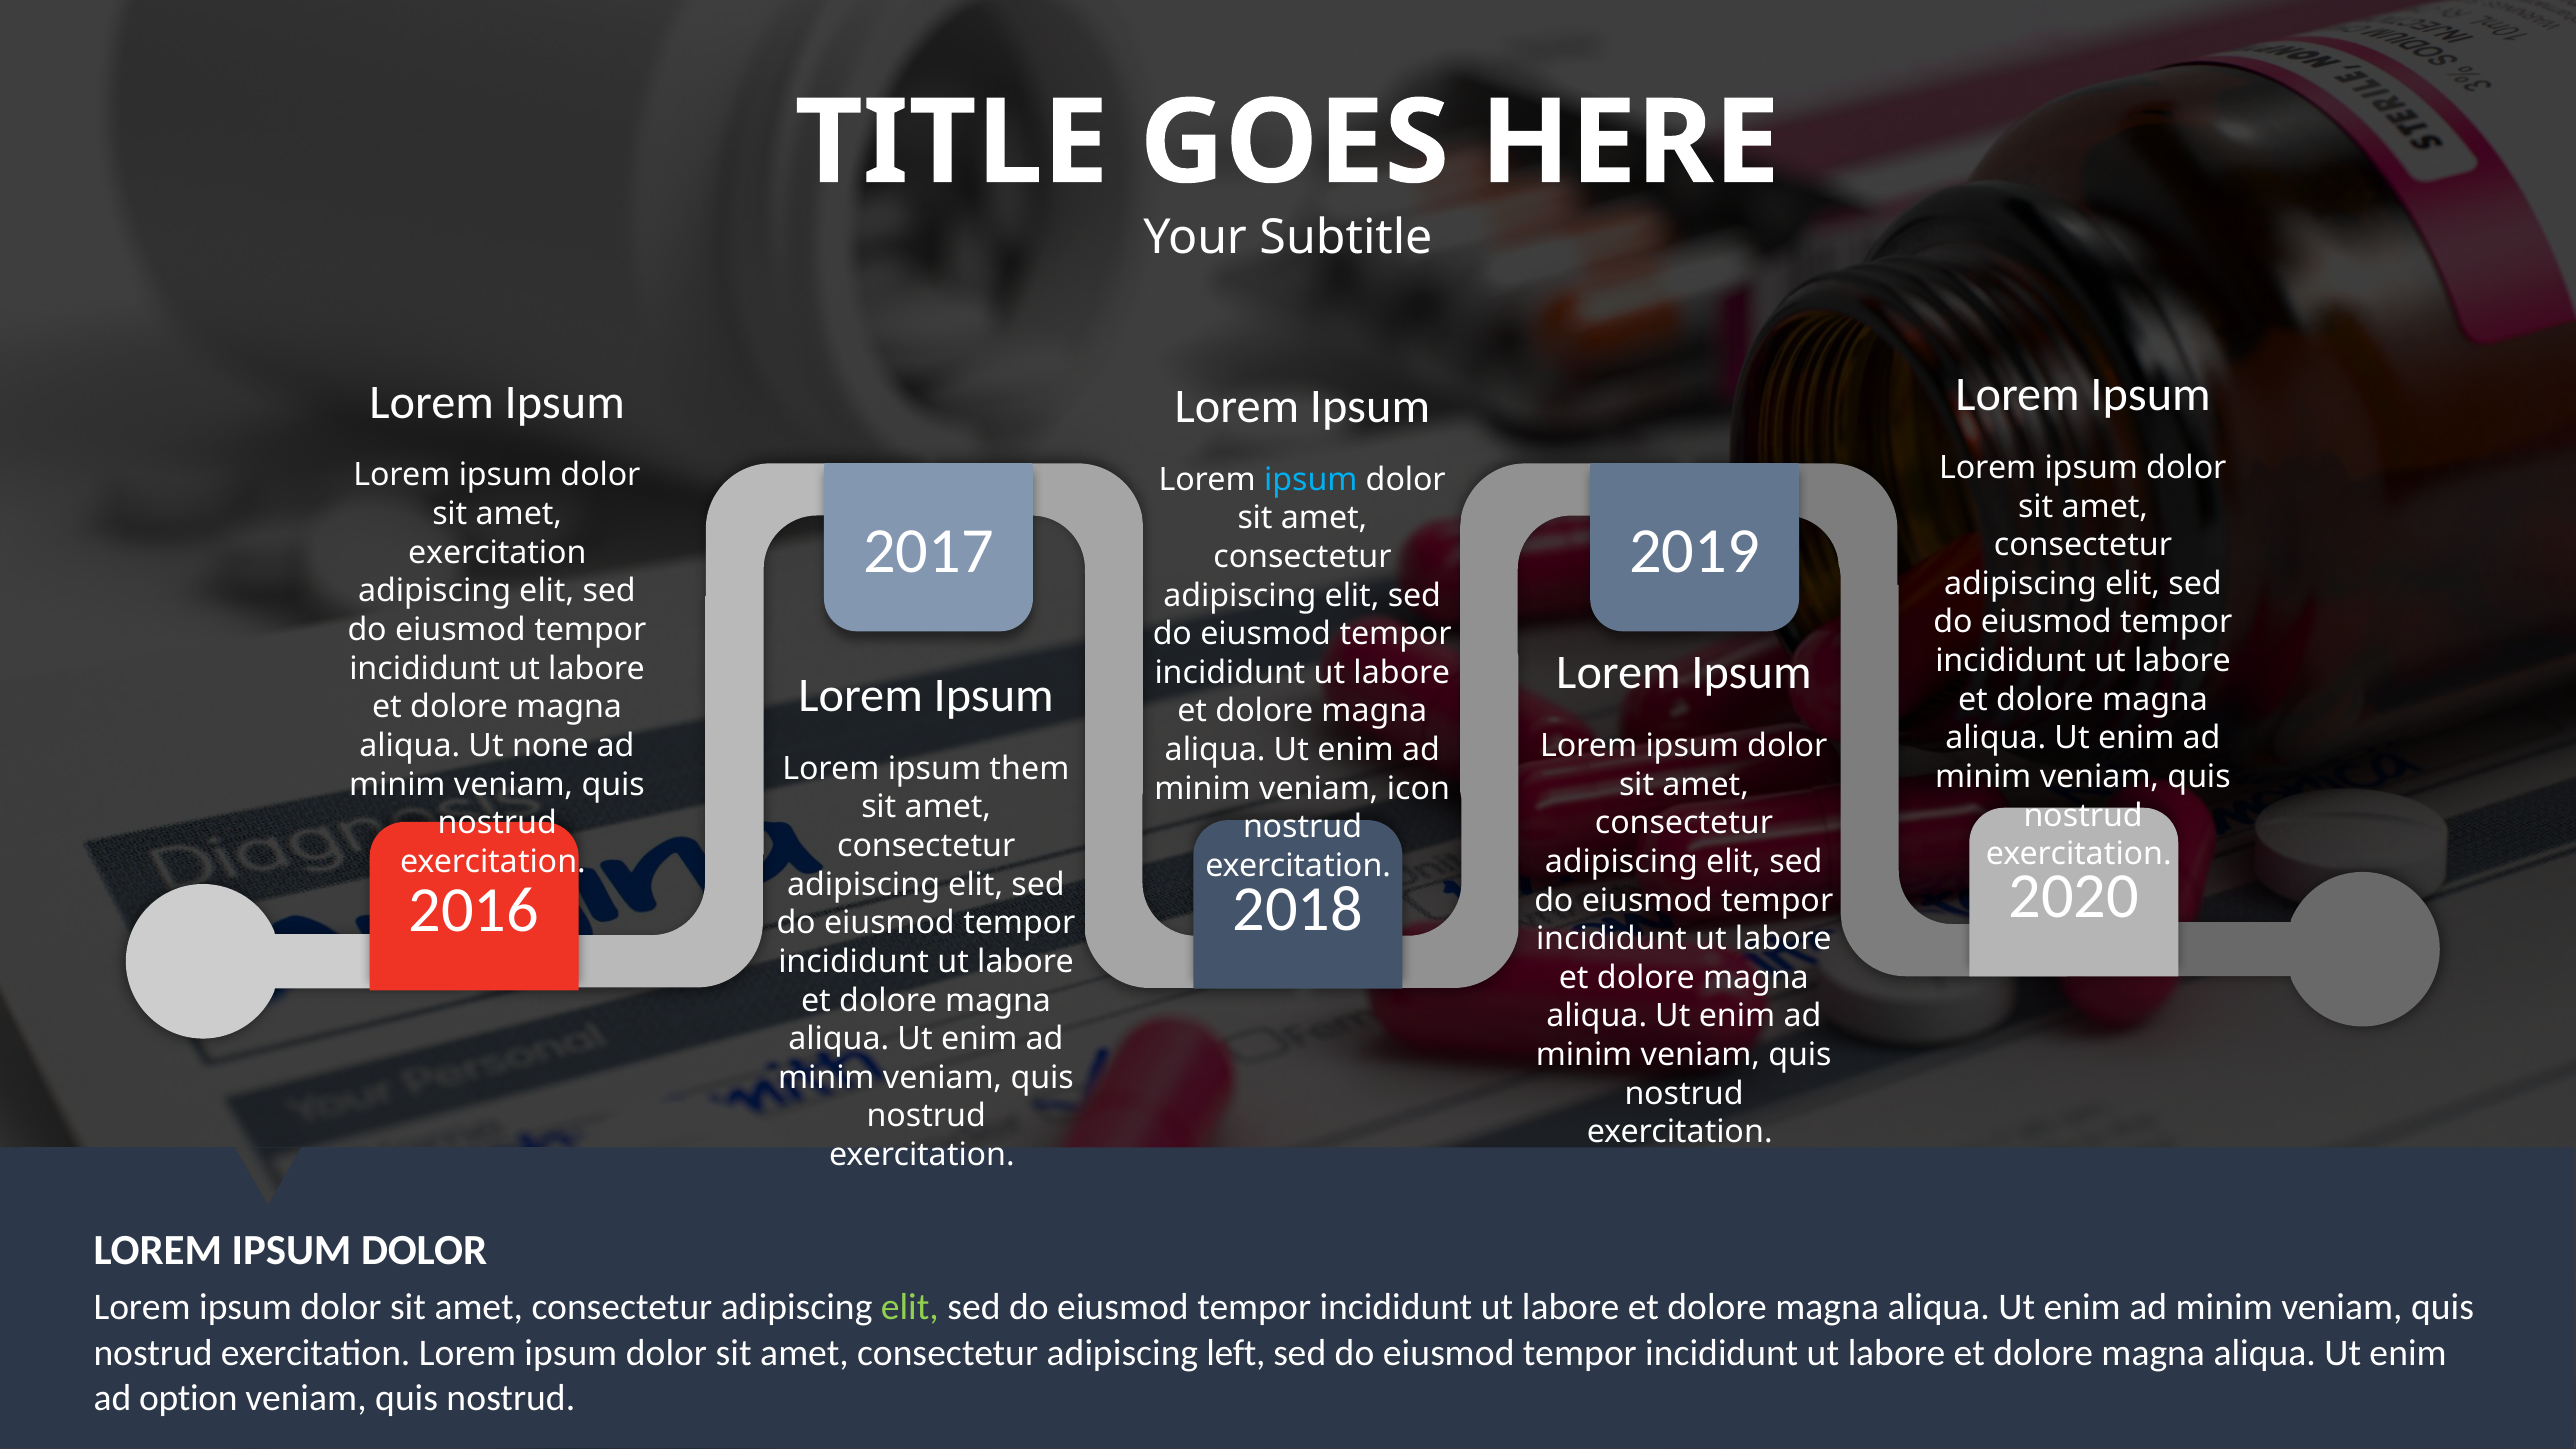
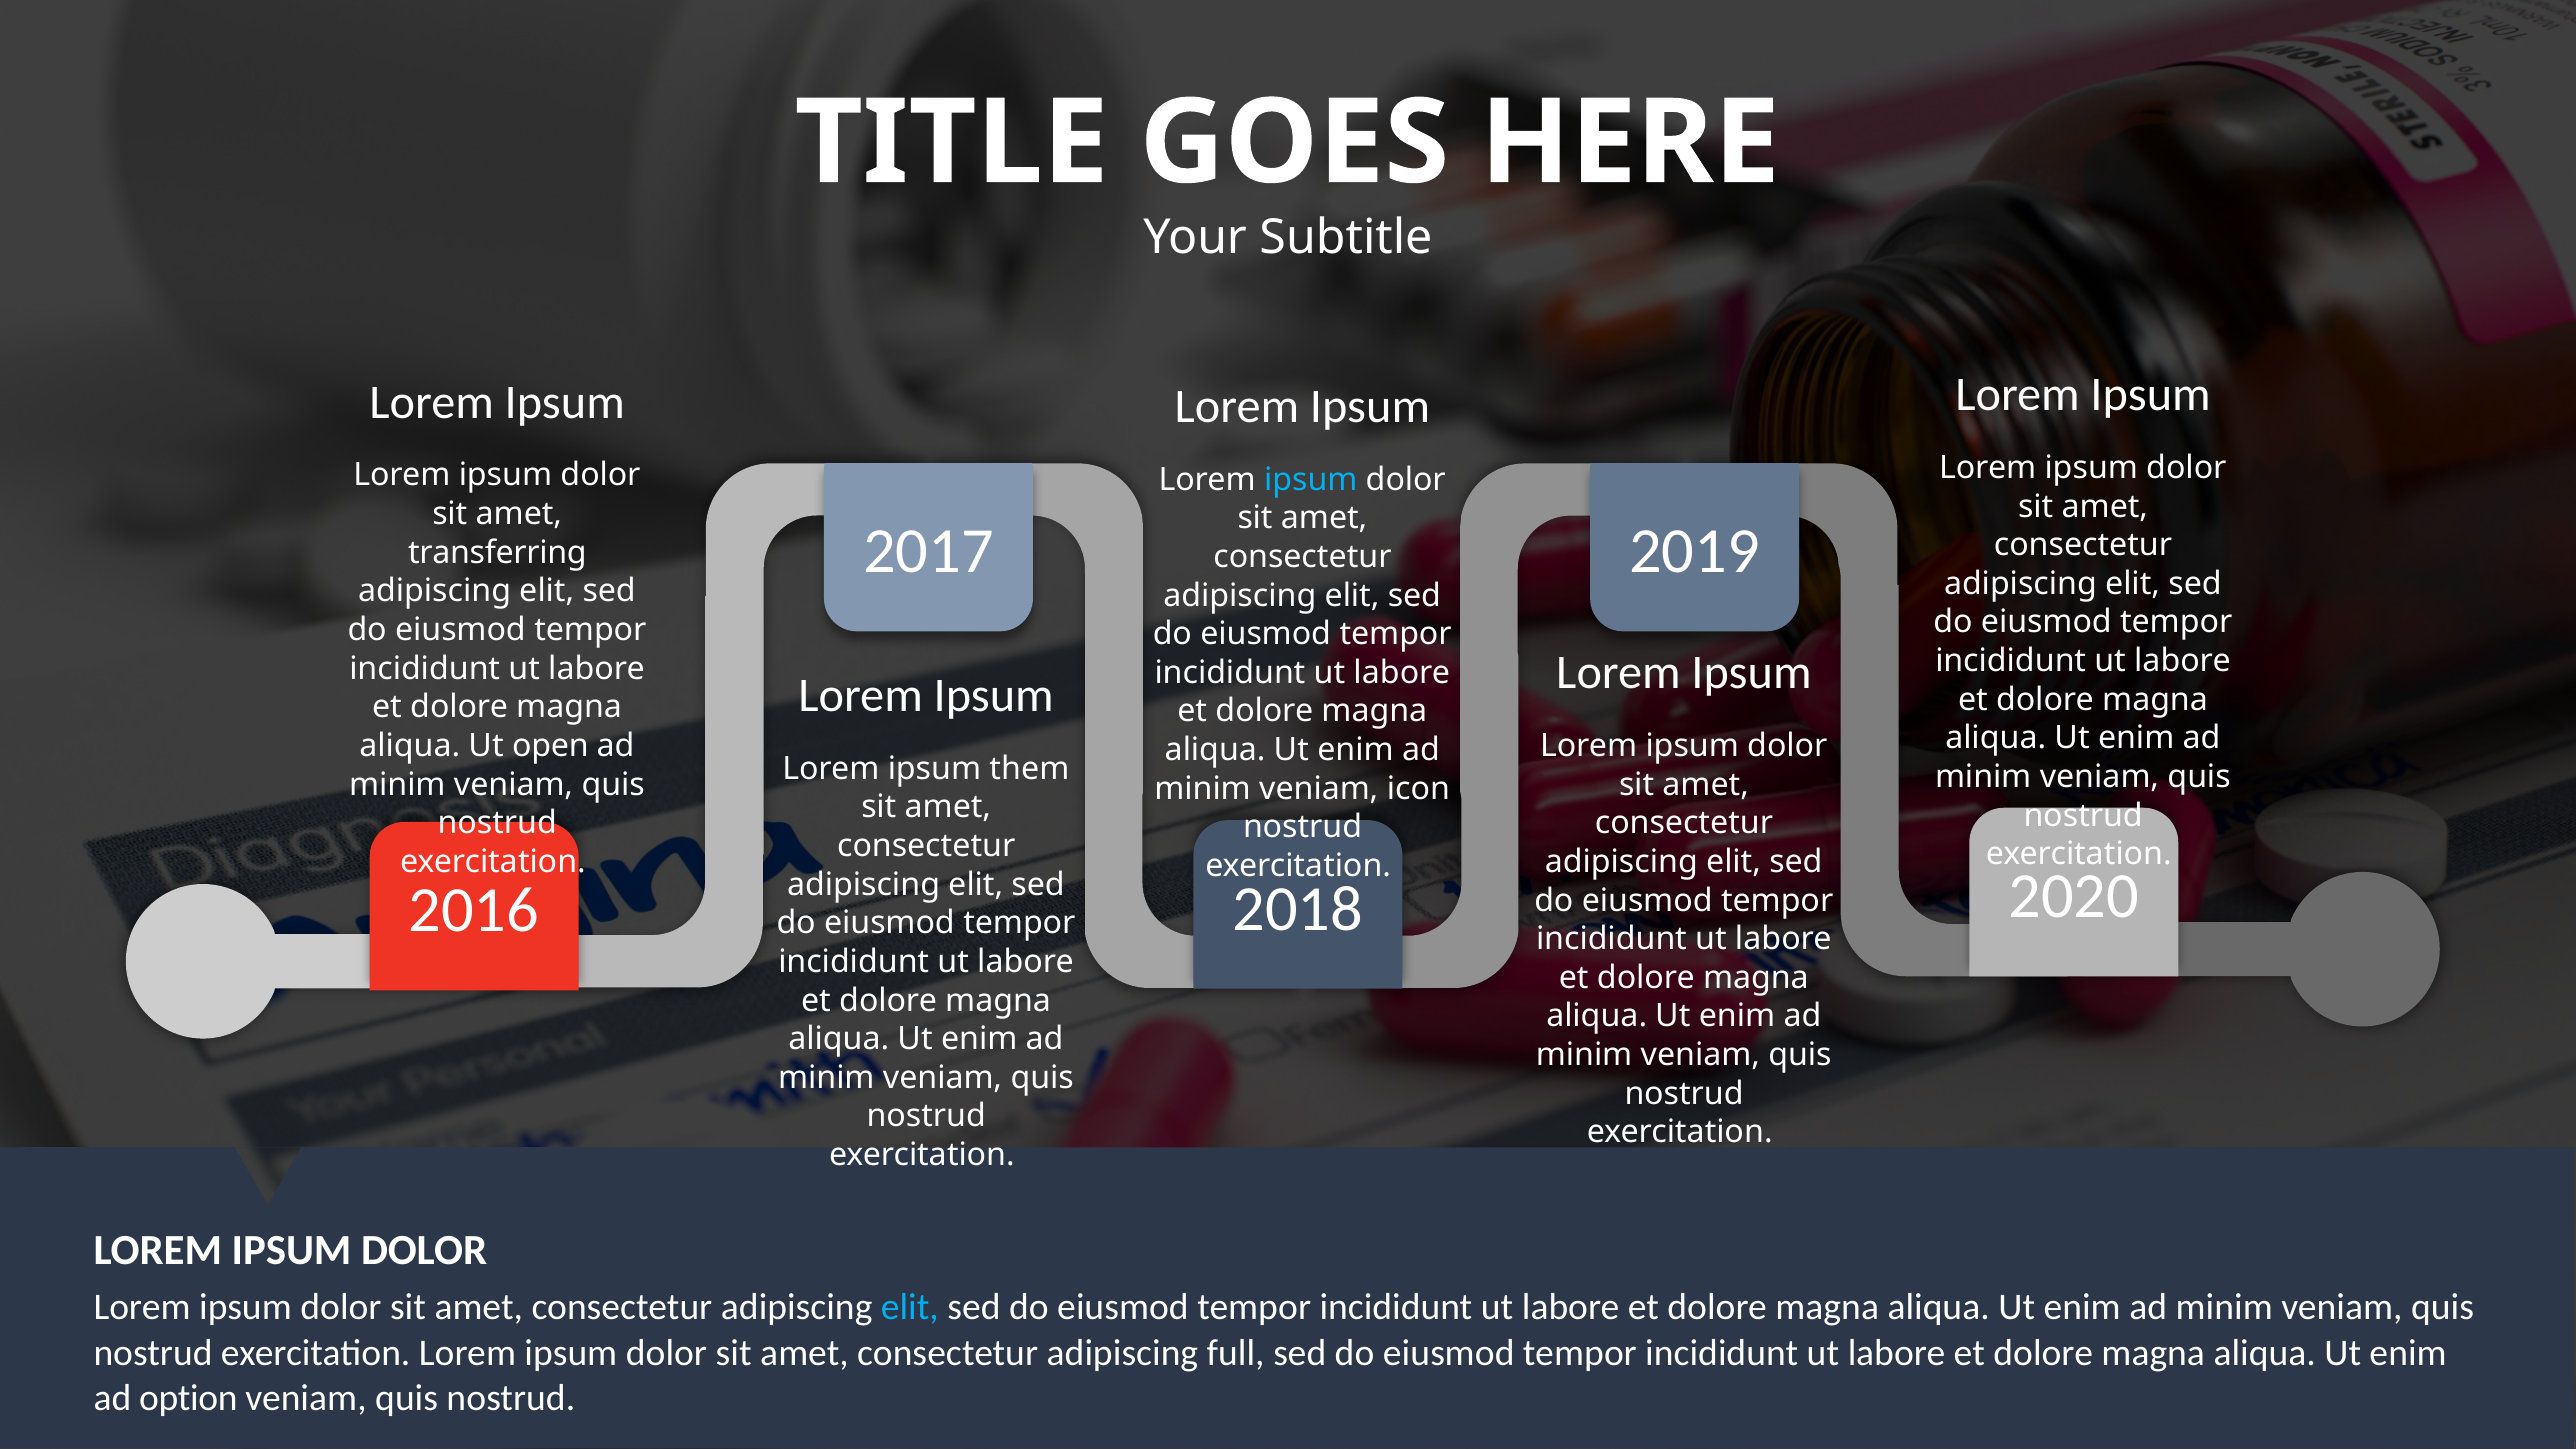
exercitation: exercitation -> transferring (497, 553)
none: none -> open (550, 746)
elit colour: light green -> light blue (910, 1308)
left: left -> full (1236, 1353)
